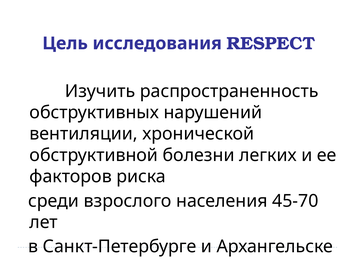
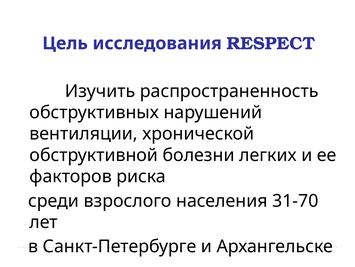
45-70: 45-70 -> 31-70 (295, 200)
